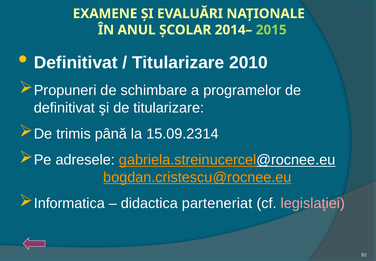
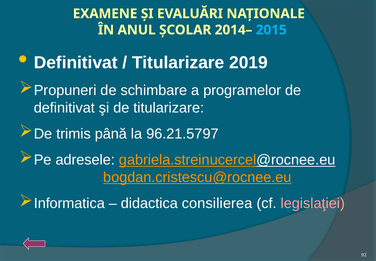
2015 colour: light green -> light blue (271, 30)
2010: 2010 -> 2019 (248, 63)
15.09.2314: 15.09.2314 -> 96.21.5797 (182, 133)
parteneriat: parteneriat -> consilierea (217, 203)
